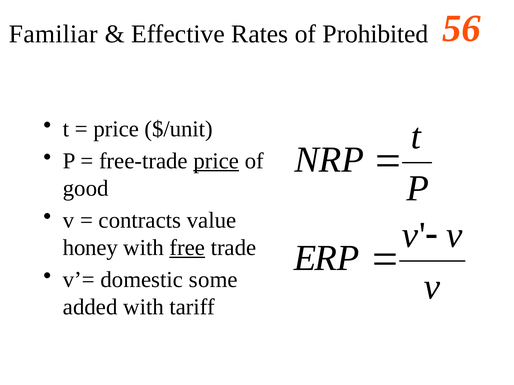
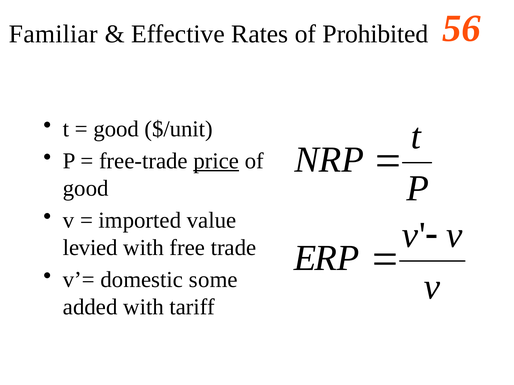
price: price -> good (116, 129)
contracts: contracts -> imported (140, 221)
honey: honey -> levied (90, 248)
free underline: present -> none (187, 248)
